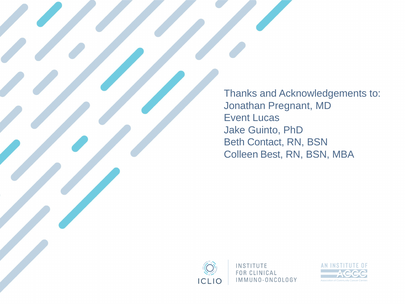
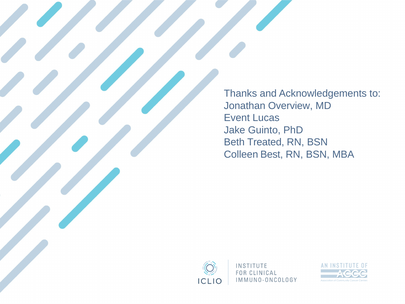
Pregnant: Pregnant -> Overview (290, 106)
Contact: Contact -> Treated (266, 142)
